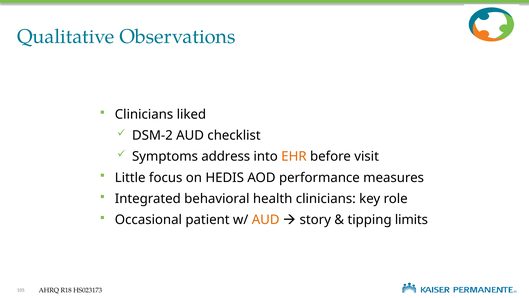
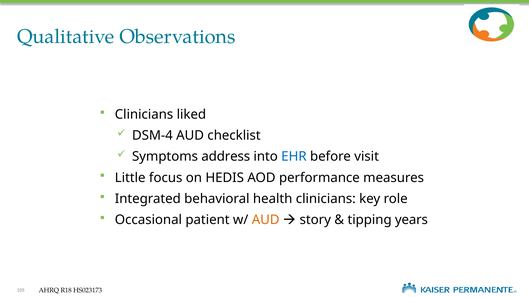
DSM-2: DSM-2 -> DSM-4 (152, 135)
EHR colour: orange -> blue (294, 156)
limits: limits -> years (411, 220)
